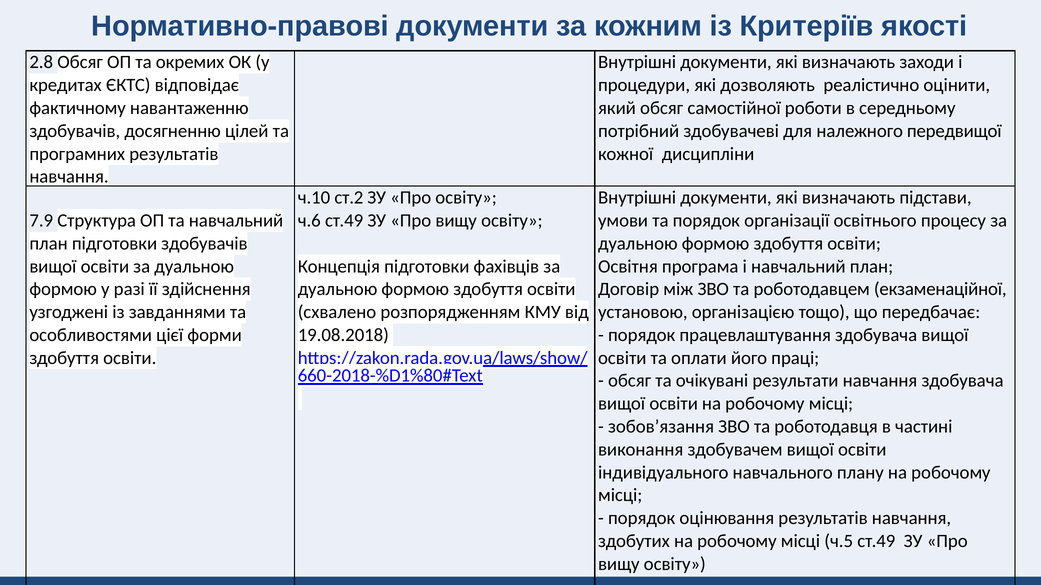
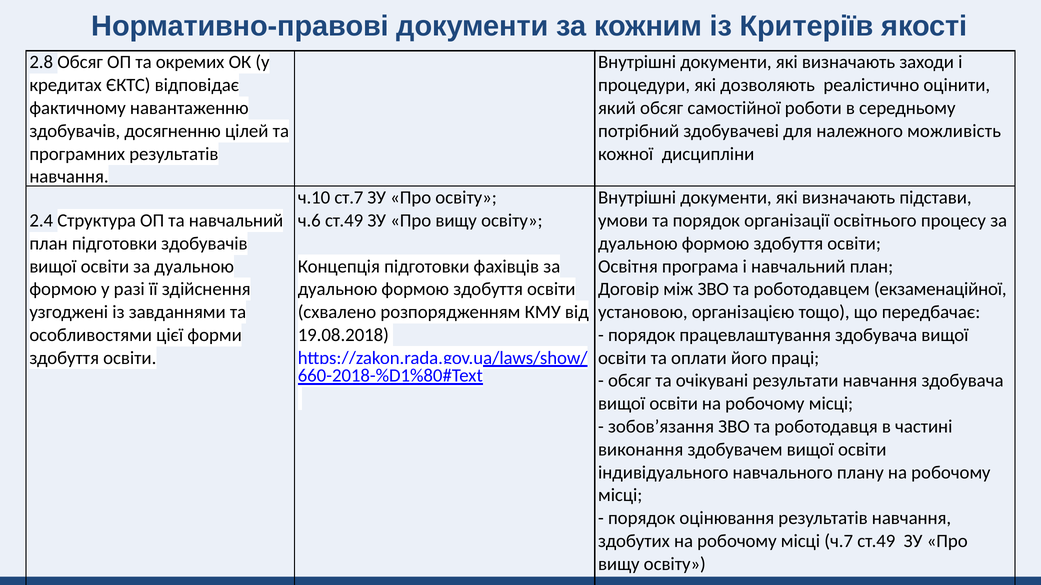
передвищої: передвищої -> можливість (954, 131)
ст.2: ст.2 -> ст.7 (349, 198)
7.9: 7.9 -> 2.4 (41, 221)
ч.5: ч.5 -> ч.7 (839, 542)
